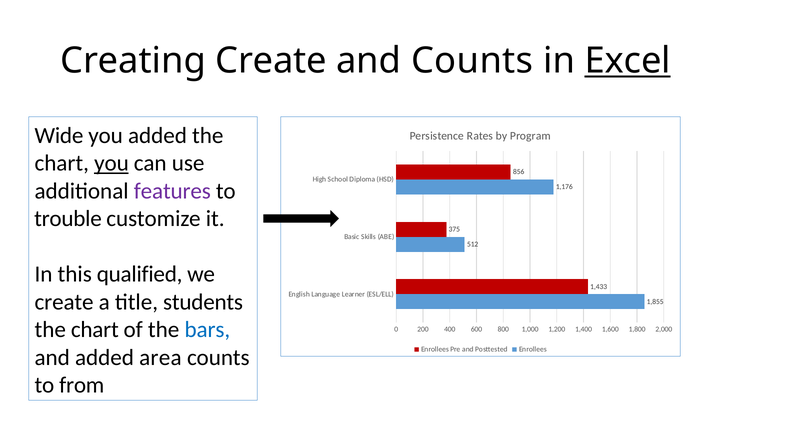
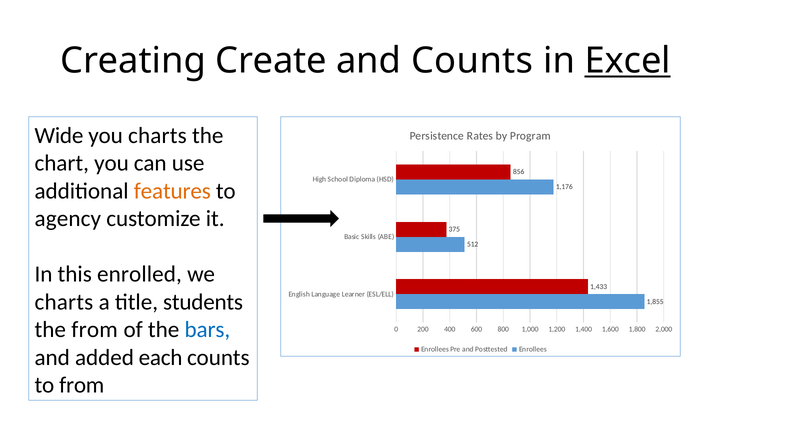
you added: added -> charts (157, 135)
you underline: present -> none (111, 163)
features colour: purple -> orange (172, 191)
trouble: trouble -> agency (68, 219)
qualified: qualified -> enrolled (139, 274)
create: create -> charts (64, 302)
chart: chart -> from (95, 330)
area: area -> each (161, 358)
